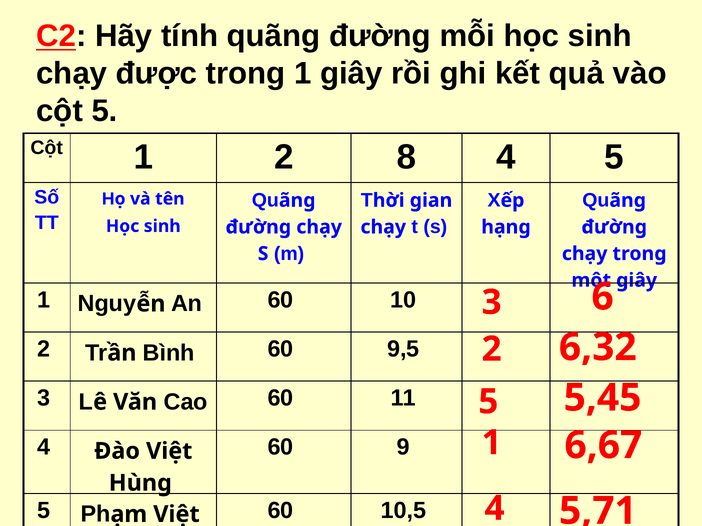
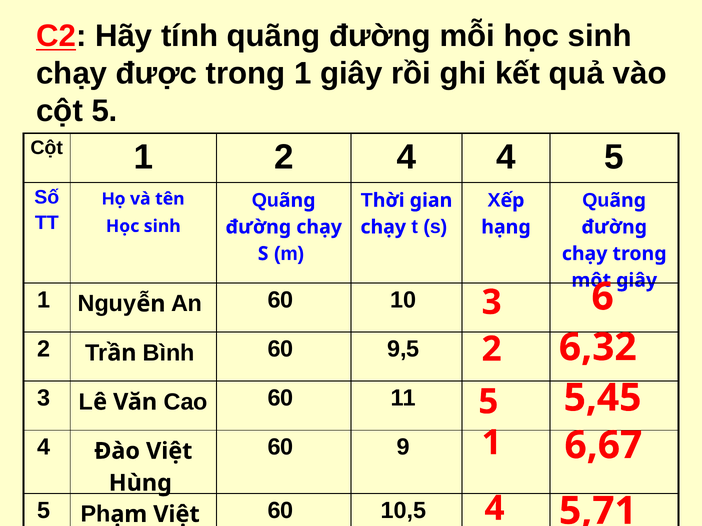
2 8: 8 -> 4 (407, 157)
